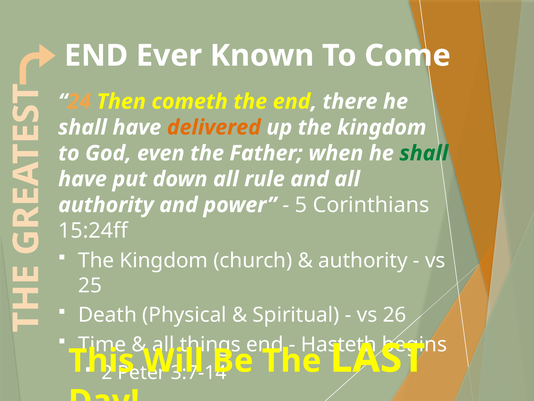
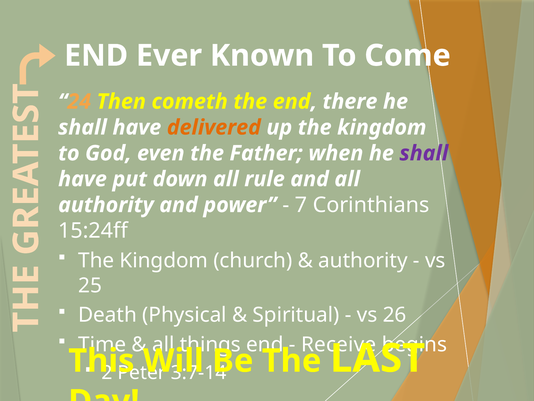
shall colour: green -> purple (424, 153)
5: 5 -> 7 (301, 205)
Hasteth: Hasteth -> Receive (339, 344)
